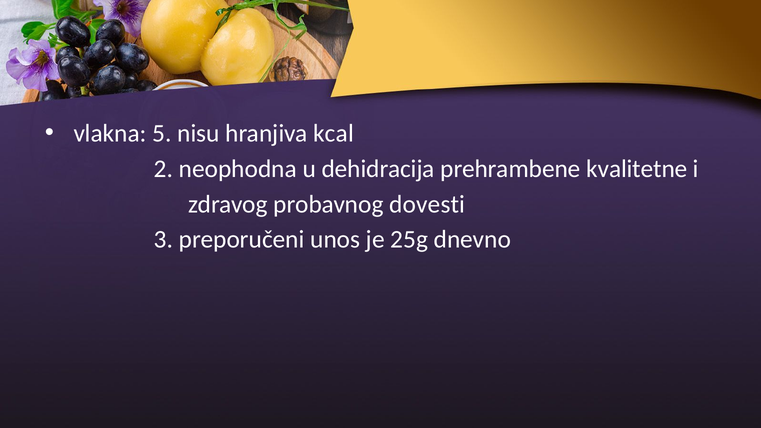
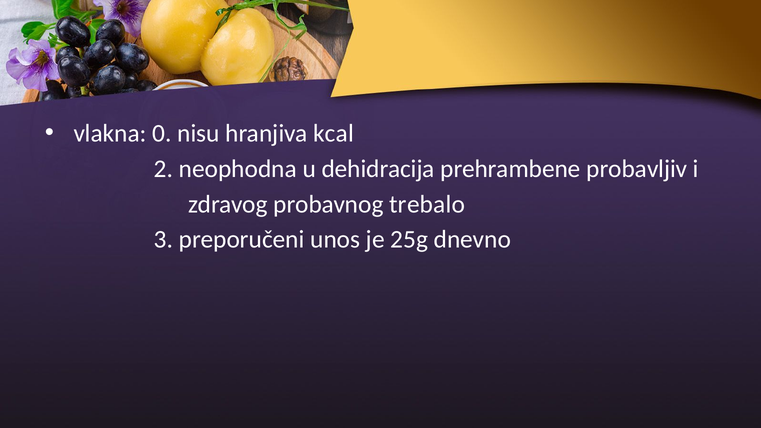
5: 5 -> 0 (162, 133)
kvalitetne: kvalitetne -> probavljiv (637, 169)
dovesti: dovesti -> trebalo (427, 204)
